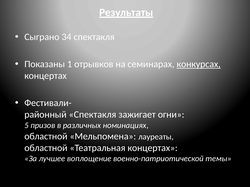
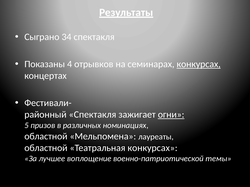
1: 1 -> 4 (70, 64)
огни underline: none -> present (171, 115)
Театральная концертах: концертах -> конкурсах (153, 148)
